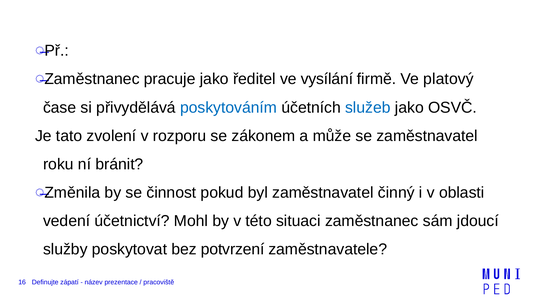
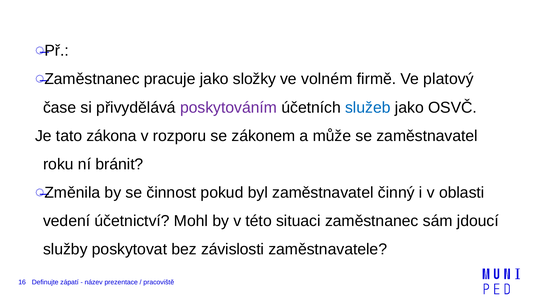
ředitel: ředitel -> složky (254, 79)
vysílání: vysílání -> volném (327, 79)
poskytováním colour: blue -> purple (229, 107)
zvolení: zvolení -> zákona (112, 136)
potvrzení: potvrzení -> závislosti (233, 249)
